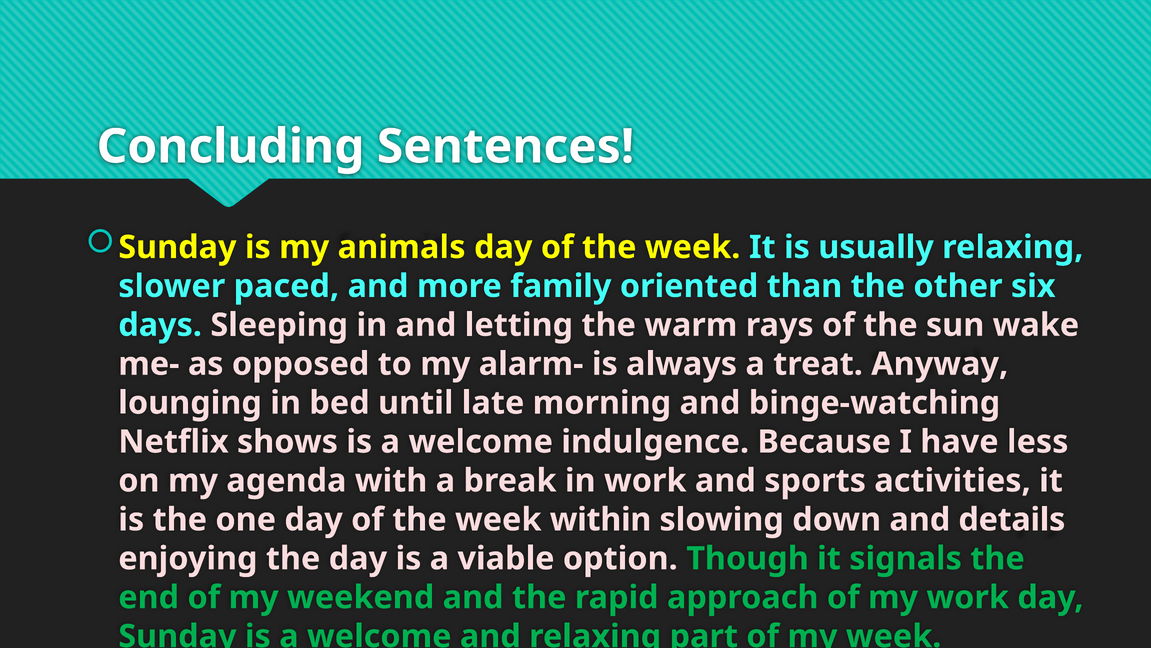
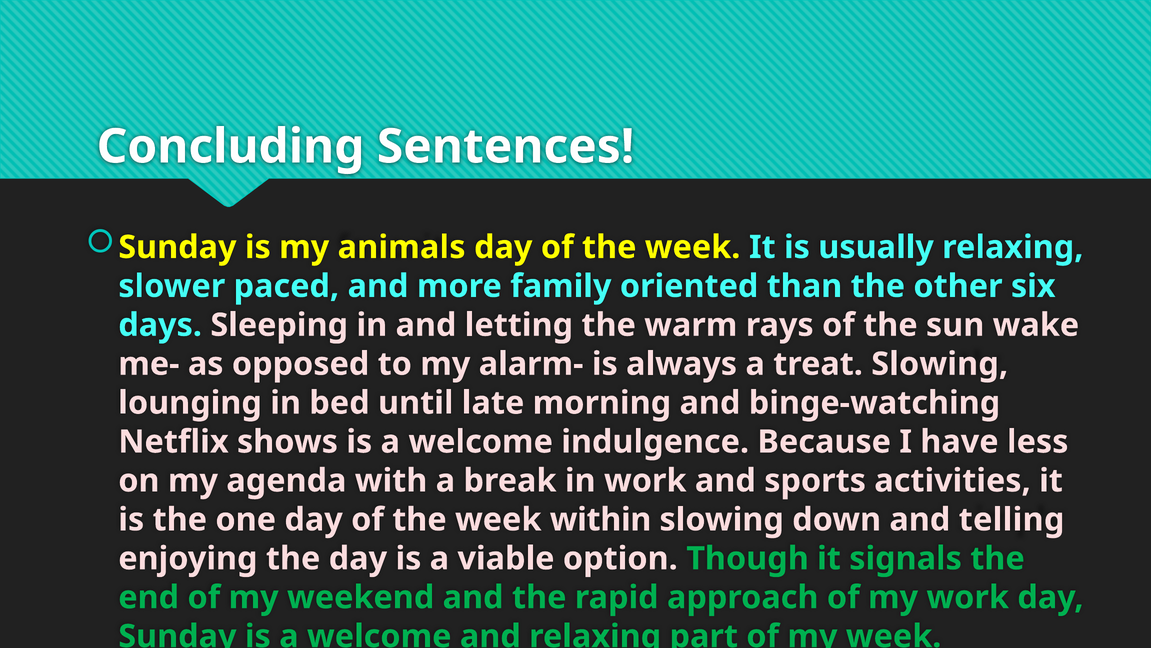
treat Anyway: Anyway -> Slowing (940, 364)
details: details -> telling (1012, 519)
